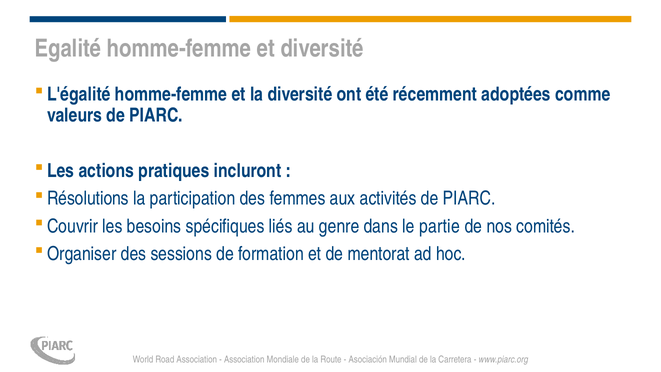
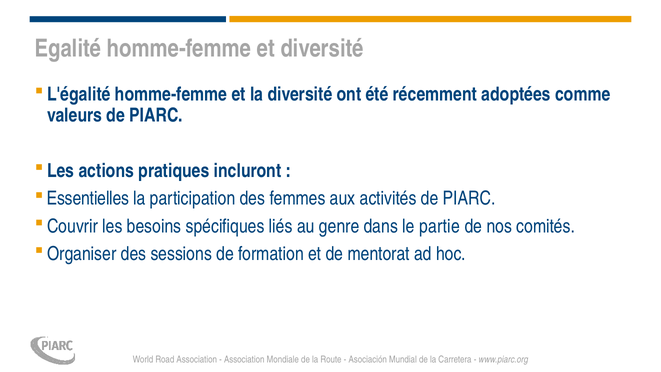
Résolutions: Résolutions -> Essentielles (88, 198)
